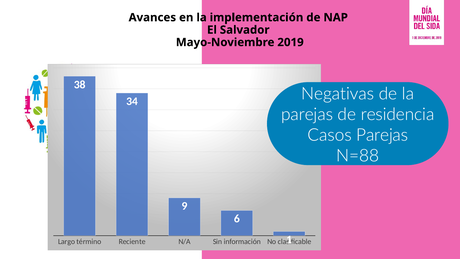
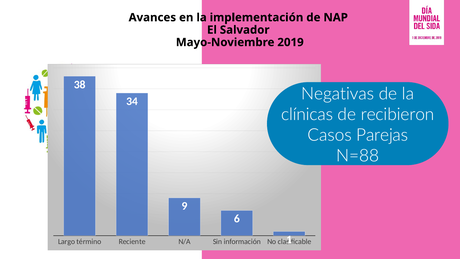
parejas: parejas -> clínicas (307, 114)
residencia: residencia -> recibieron (398, 114)
